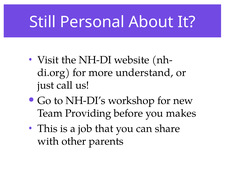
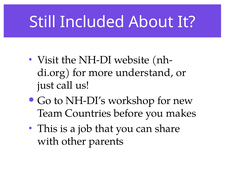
Personal: Personal -> Included (92, 22)
Providing: Providing -> Countries (88, 113)
